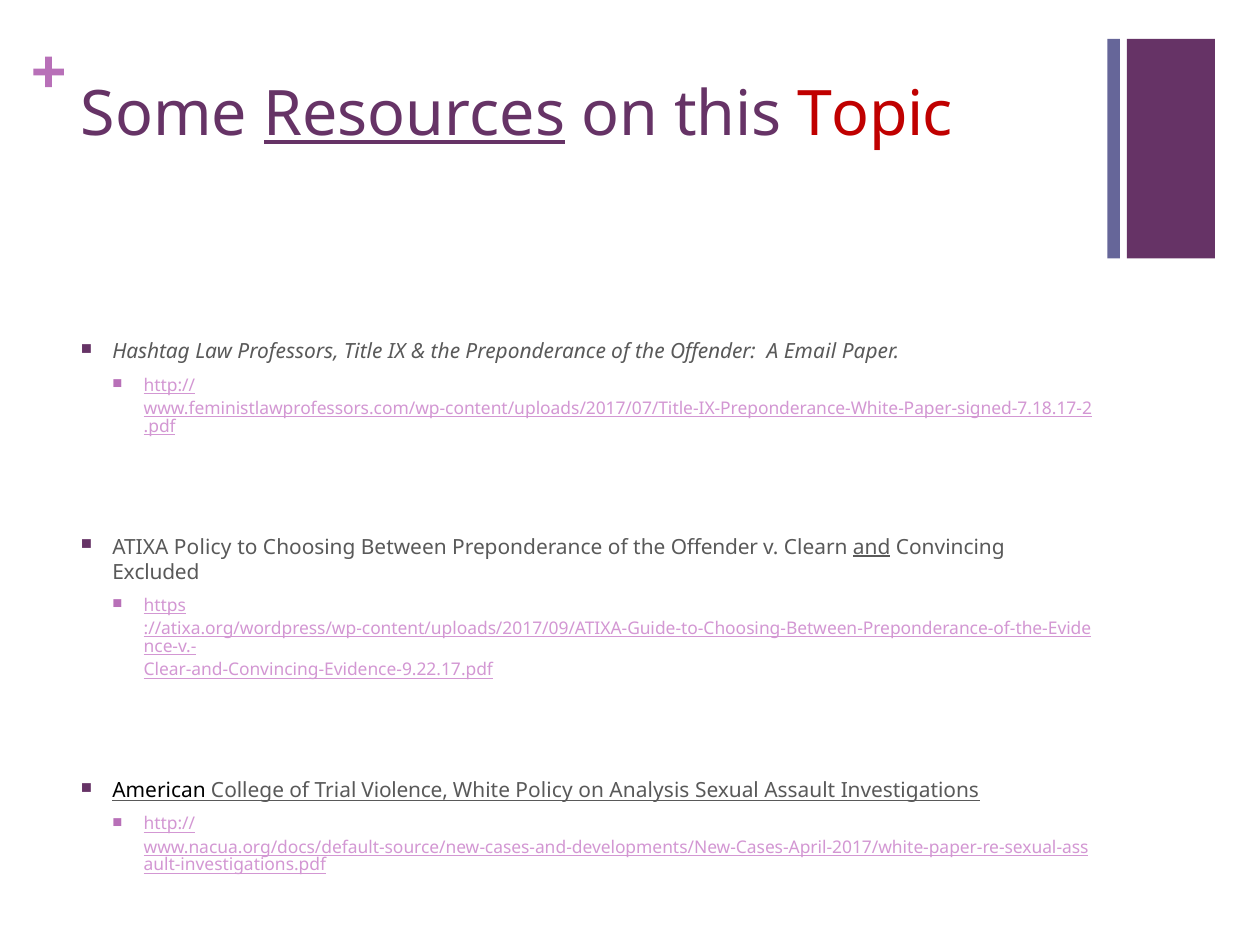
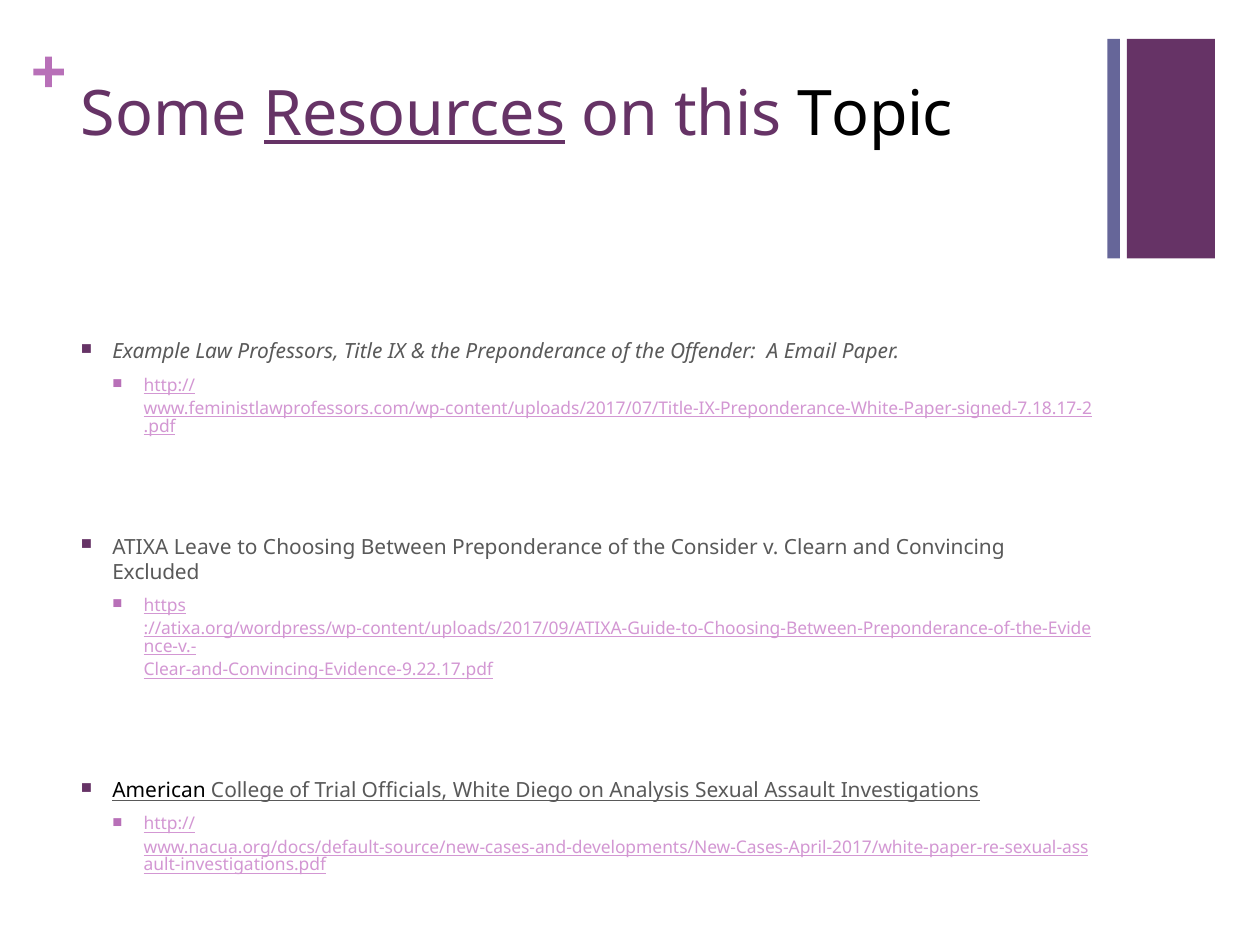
Topic colour: red -> black (875, 115)
Hashtag: Hashtag -> Example (151, 352)
ATIXA Policy: Policy -> Leave (203, 547)
Offender: Offender -> Consider (714, 547)
and underline: present -> none (872, 547)
Violence: Violence -> Officials (405, 791)
White Policy: Policy -> Diego (544, 791)
